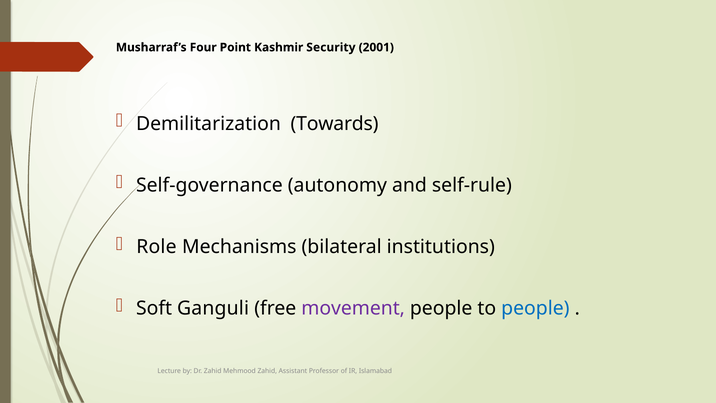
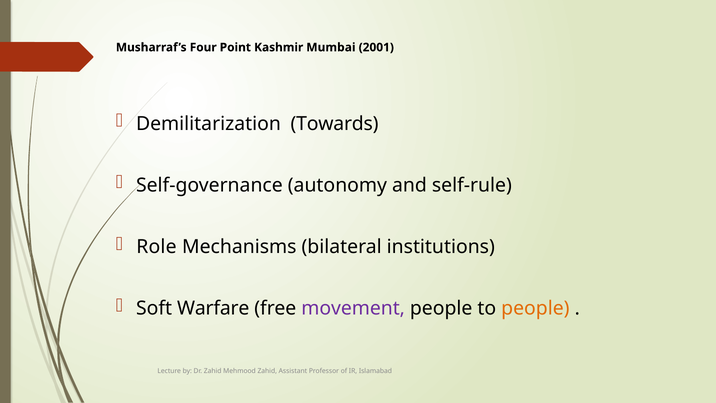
Security: Security -> Mumbai (331, 47)
Ganguli: Ganguli -> Warfare (213, 308)
people colour: blue -> orange (535, 308)
